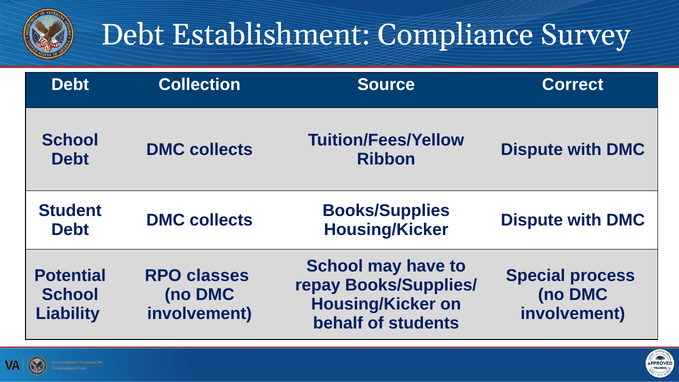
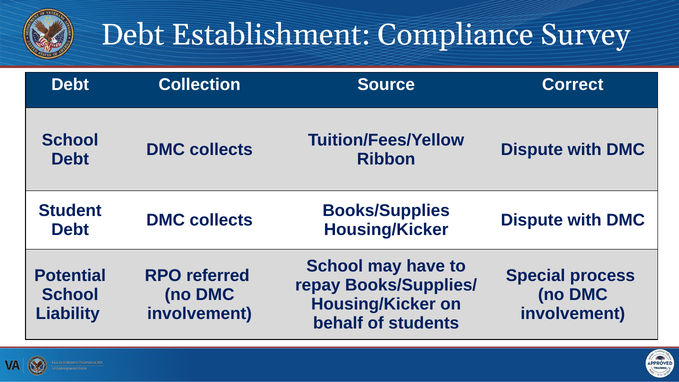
classes: classes -> referred (218, 276)
